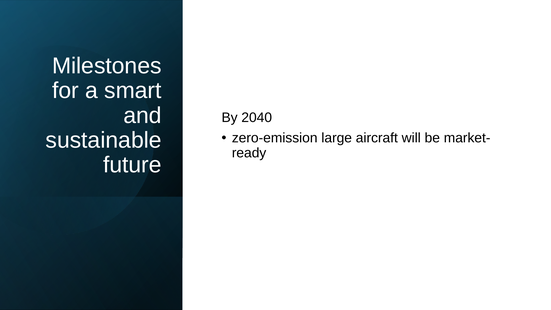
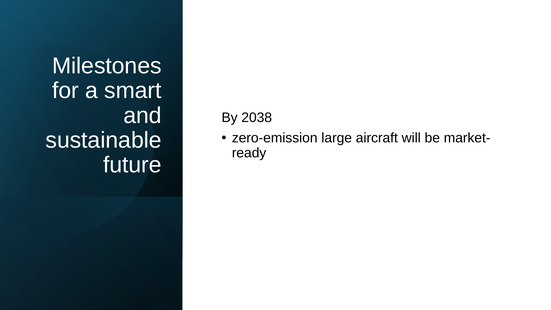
2040: 2040 -> 2038 (257, 117)
